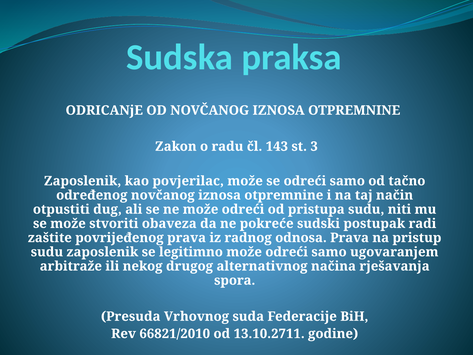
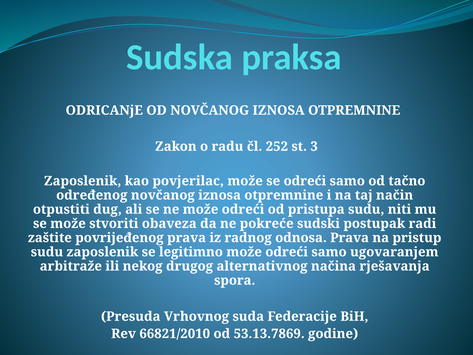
143: 143 -> 252 (277, 146)
13.10.2711: 13.10.2711 -> 53.13.7869 (269, 334)
